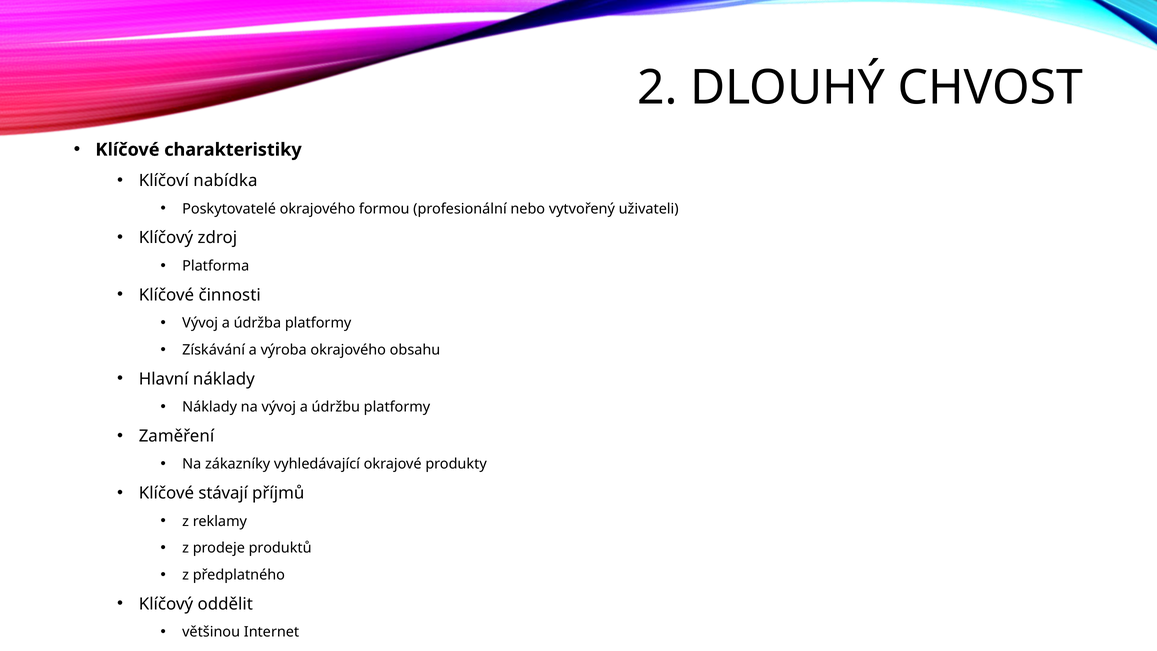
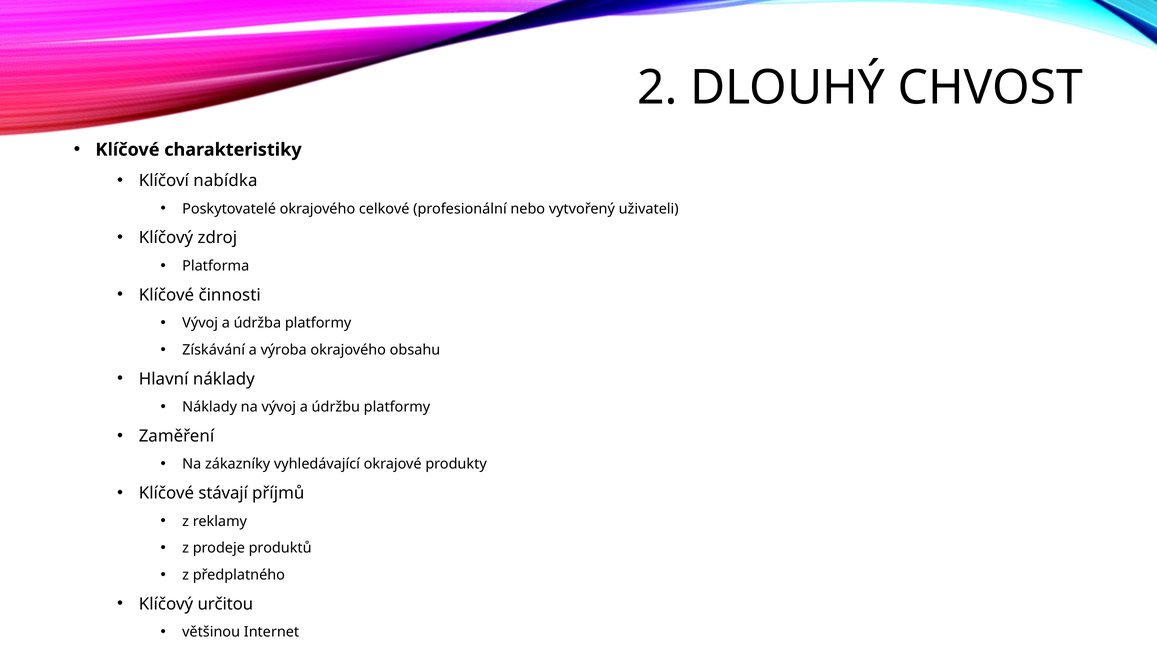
formou: formou -> celkové (384, 209)
oddělit: oddělit -> určitou (225, 604)
